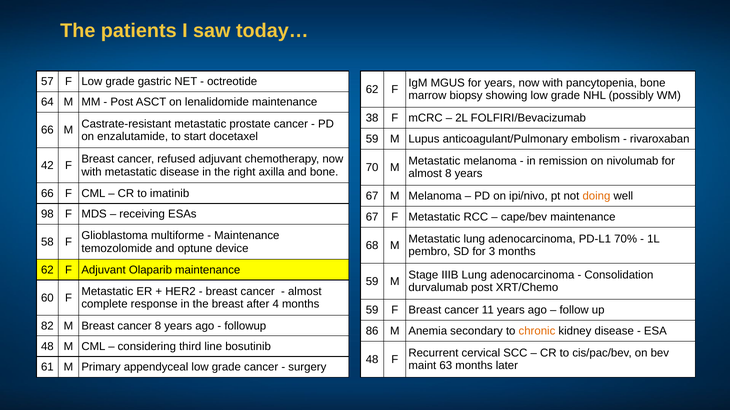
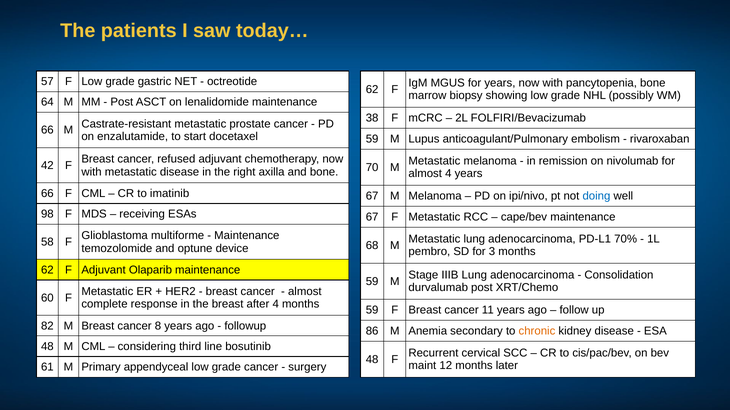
almost 8: 8 -> 4 (448, 174)
doing colour: orange -> blue (596, 196)
63: 63 -> 12 (446, 366)
